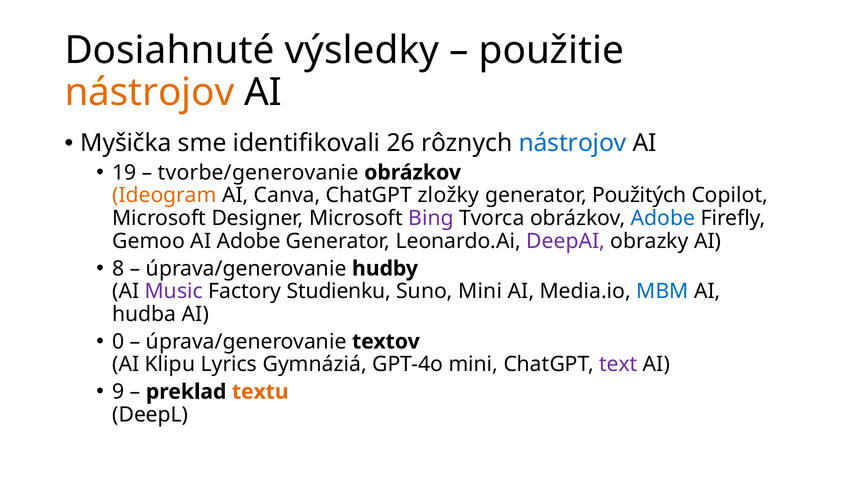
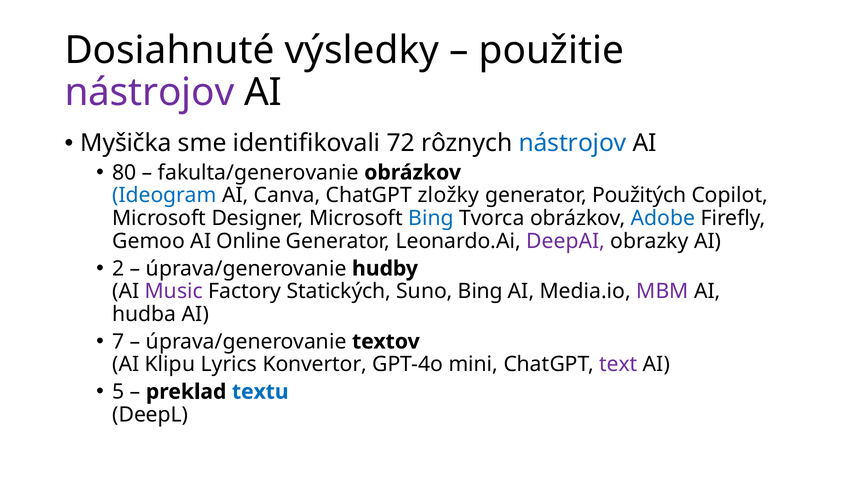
nástrojov colour: orange -> purple (149, 92)
26: 26 -> 72 (401, 143)
19: 19 -> 80 (124, 172)
tvorbe/generovanie: tvorbe/generovanie -> fakulta/generovanie (258, 172)
Ideogram colour: orange -> blue (164, 195)
Bing colour: purple -> blue (431, 218)
AI Adobe: Adobe -> Online (249, 241)
8: 8 -> 2 (118, 268)
Studienku: Studienku -> Statických (339, 291)
Suno Mini: Mini -> Bing (480, 291)
MBM colour: blue -> purple (662, 291)
0: 0 -> 7 (118, 341)
Gymnáziá: Gymnáziá -> Konvertor (315, 364)
9: 9 -> 5 (118, 391)
textu colour: orange -> blue (260, 391)
